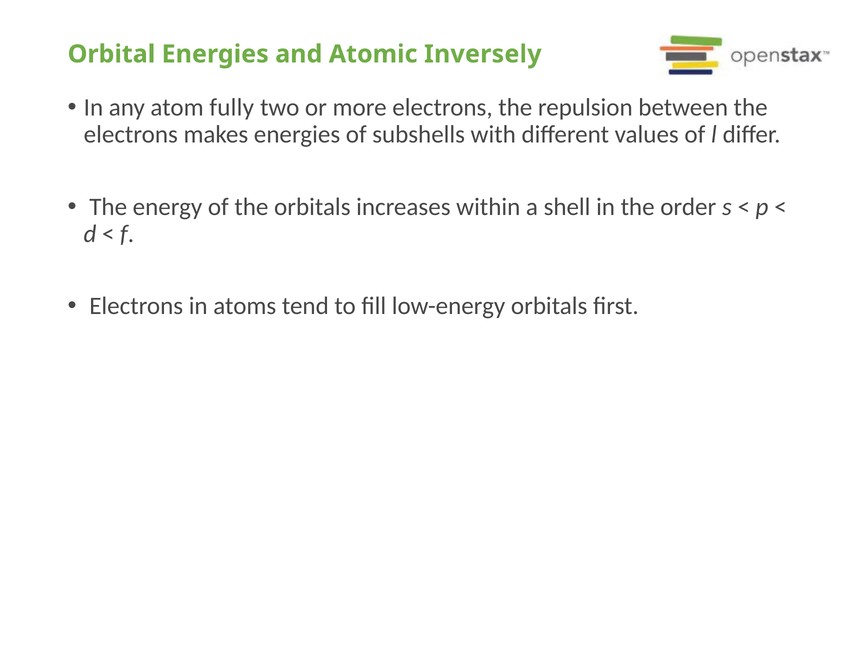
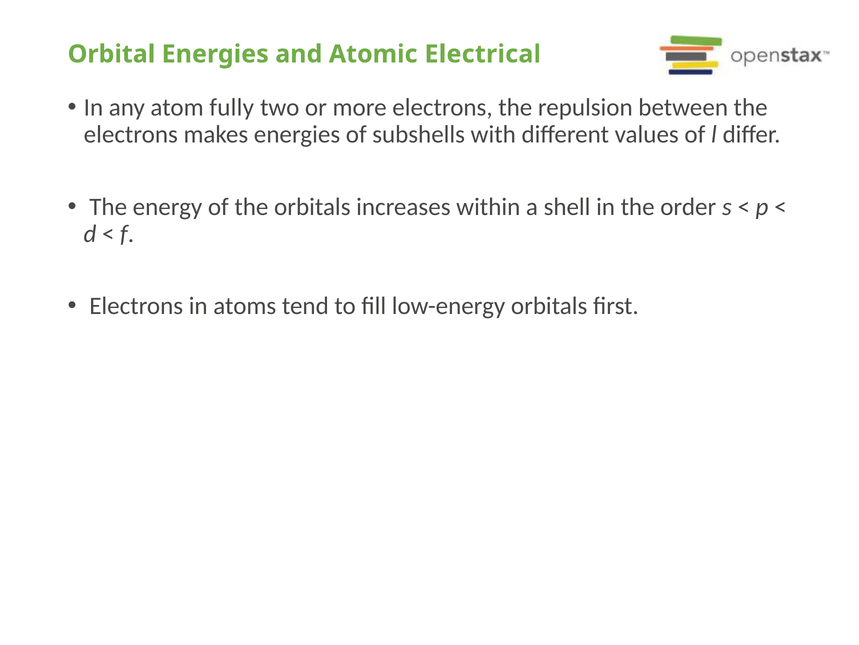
Inversely: Inversely -> Electrical (483, 54)
